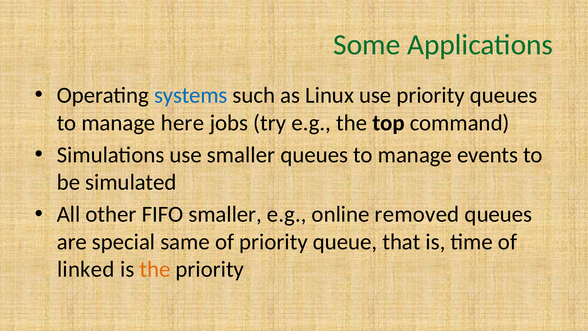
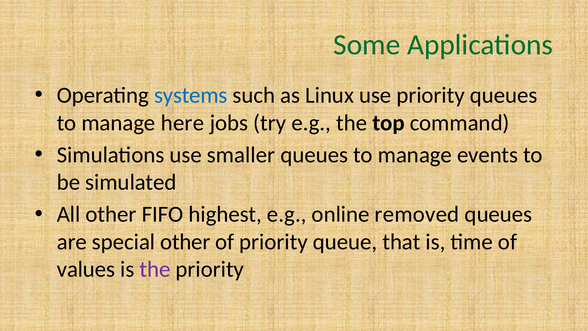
FIFO smaller: smaller -> highest (225, 214)
special same: same -> other (185, 242)
linked: linked -> values (86, 269)
the colour: orange -> purple (155, 269)
